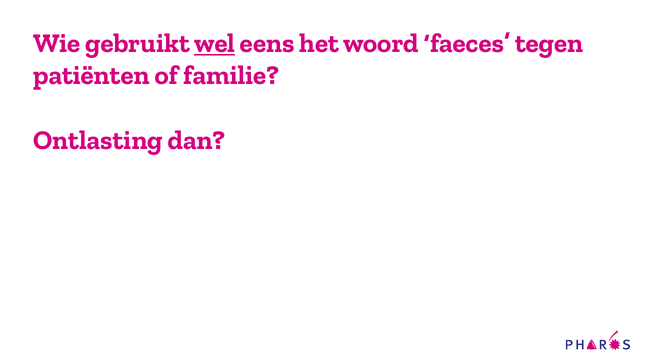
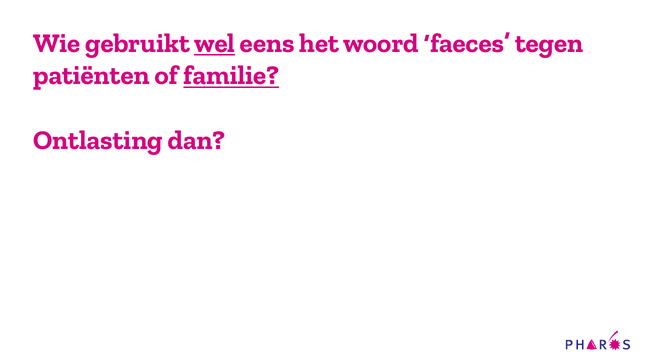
familie underline: none -> present (231, 76)
